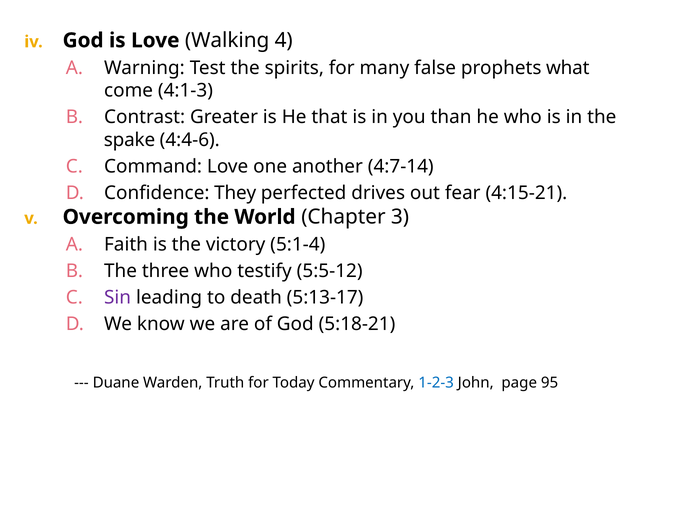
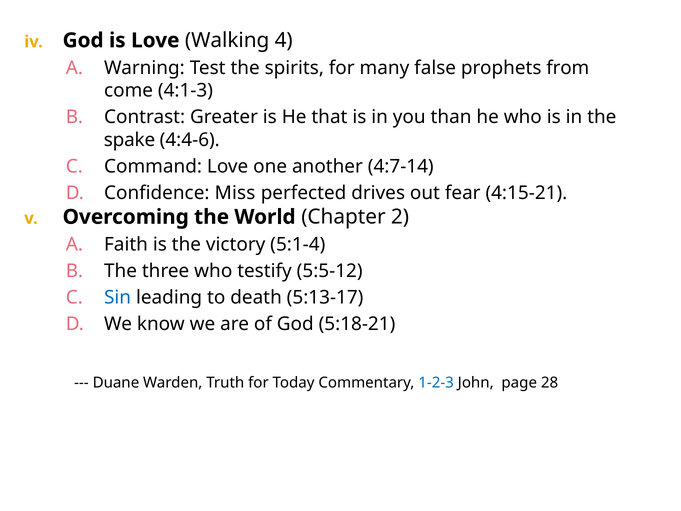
what: what -> from (568, 68)
They: They -> Miss (235, 193)
3: 3 -> 2 (400, 217)
Sin colour: purple -> blue (118, 297)
95: 95 -> 28 (550, 382)
